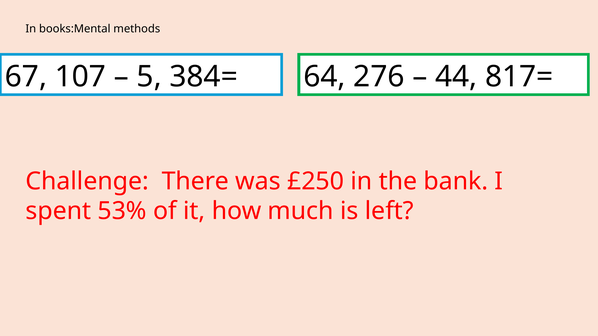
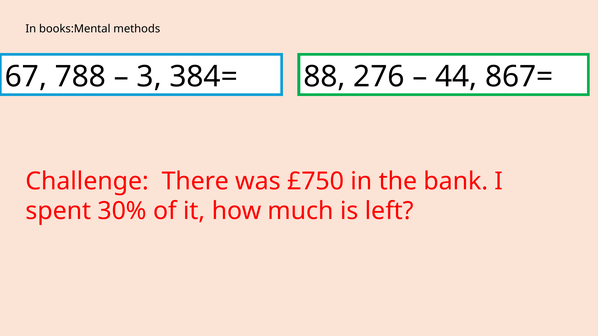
107: 107 -> 788 (80, 77)
5: 5 -> 3 (149, 77)
64: 64 -> 88 (324, 77)
817=: 817= -> 867= (519, 77)
£250: £250 -> £750 (316, 181)
53%: 53% -> 30% (122, 211)
